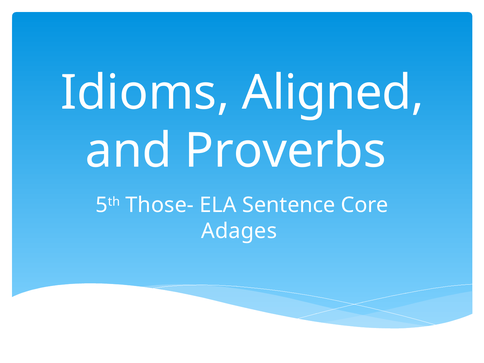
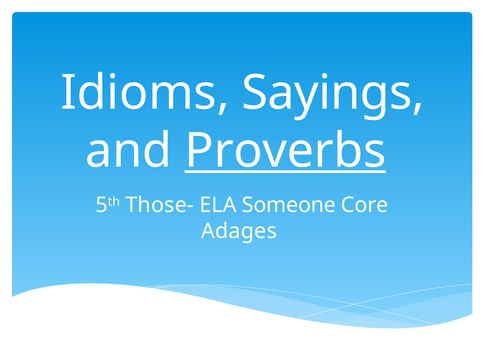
Aligned: Aligned -> Sayings (333, 93)
Proverbs underline: none -> present (285, 151)
Sentence: Sentence -> Someone (289, 205)
